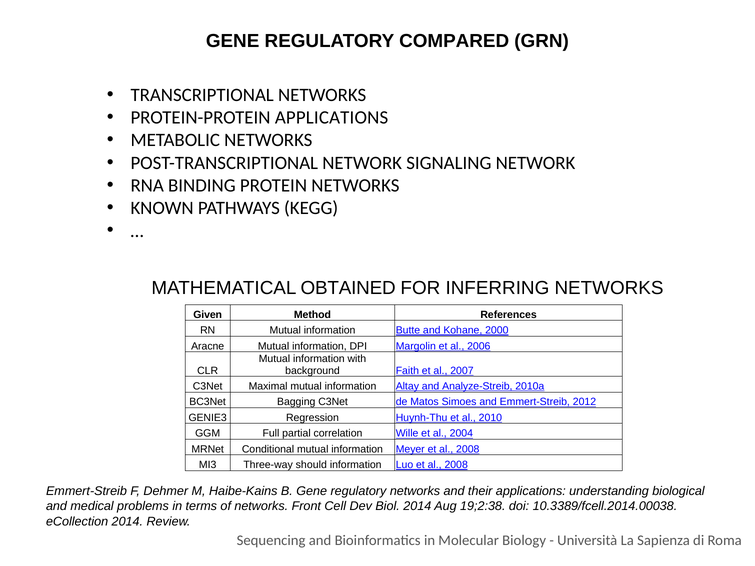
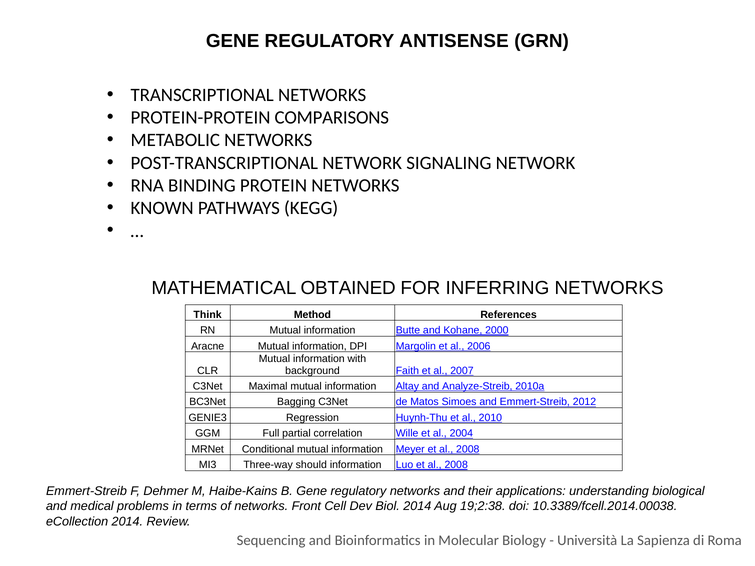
COMPARED: COMPARED -> ANTISENSE (454, 41)
PROTEIN-PROTEIN APPLICATIONS: APPLICATIONS -> COMPARISONS (332, 118)
Given: Given -> Think (208, 315)
